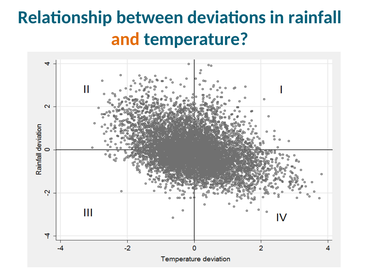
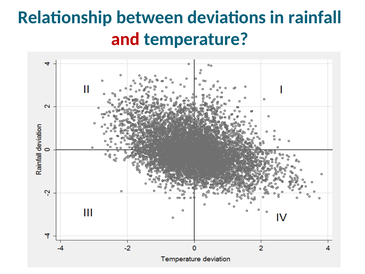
and colour: orange -> red (125, 39)
